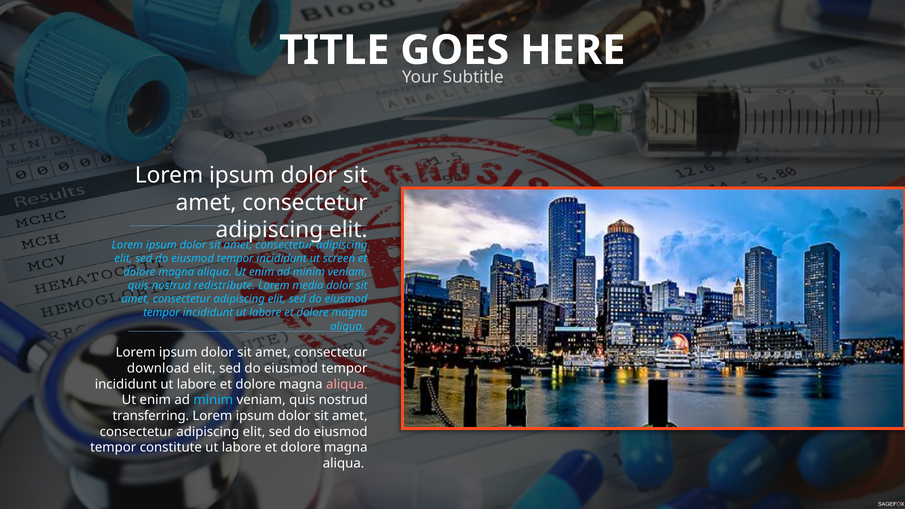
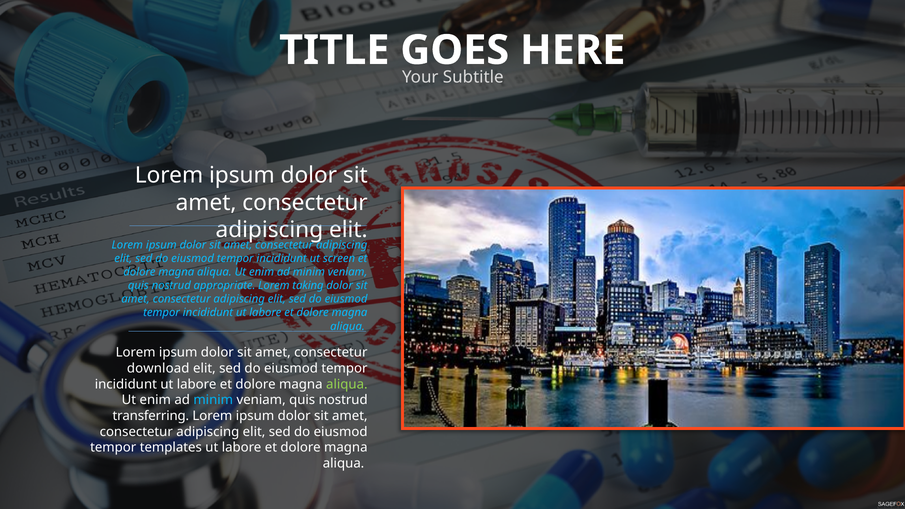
redistribute: redistribute -> appropriate (225, 286)
media: media -> taking (308, 286)
aliqua colour: pink -> light green (347, 384)
constitute: constitute -> templates (171, 448)
